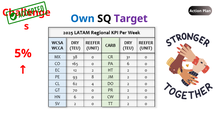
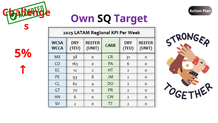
Own colour: blue -> purple (83, 19)
